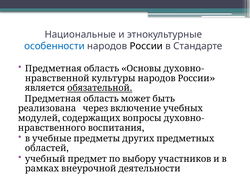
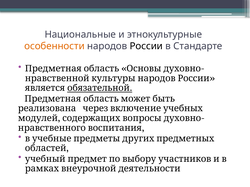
особенности colour: blue -> orange (54, 46)
